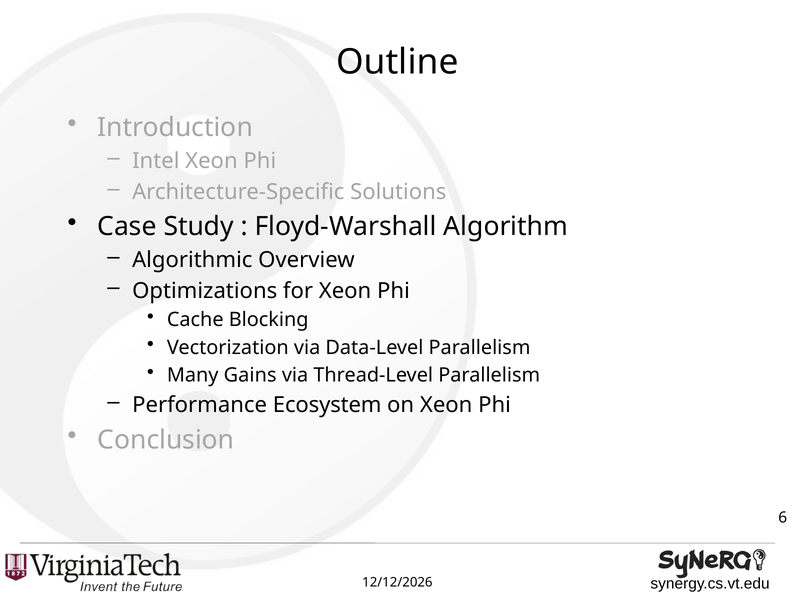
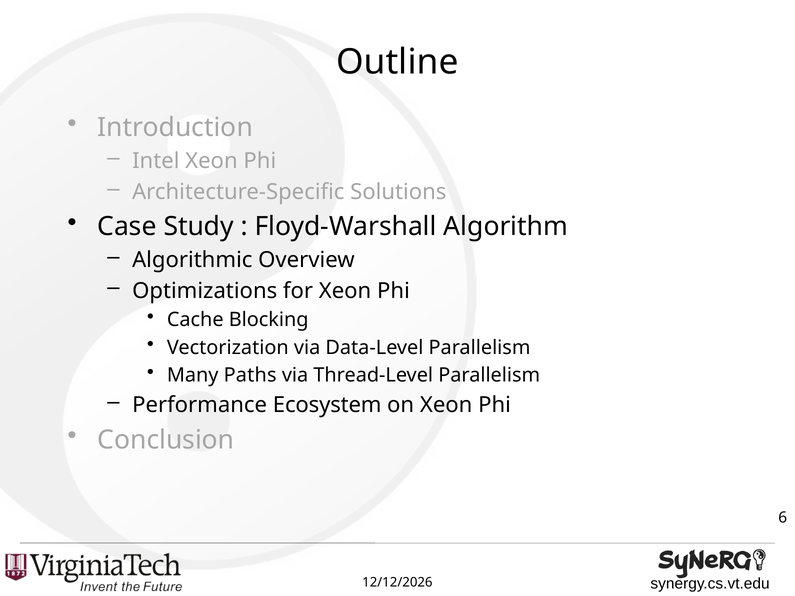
Gains: Gains -> Paths (250, 376)
